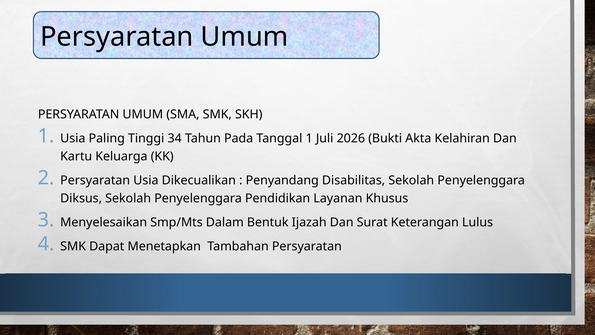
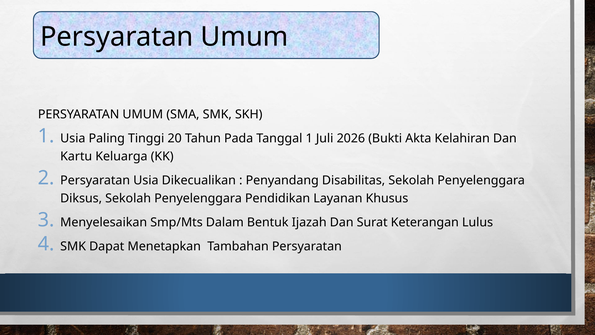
34: 34 -> 20 (175, 138)
